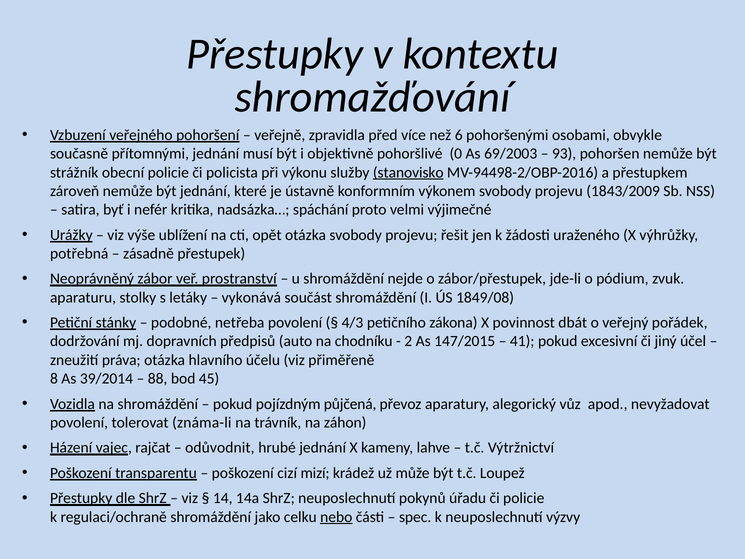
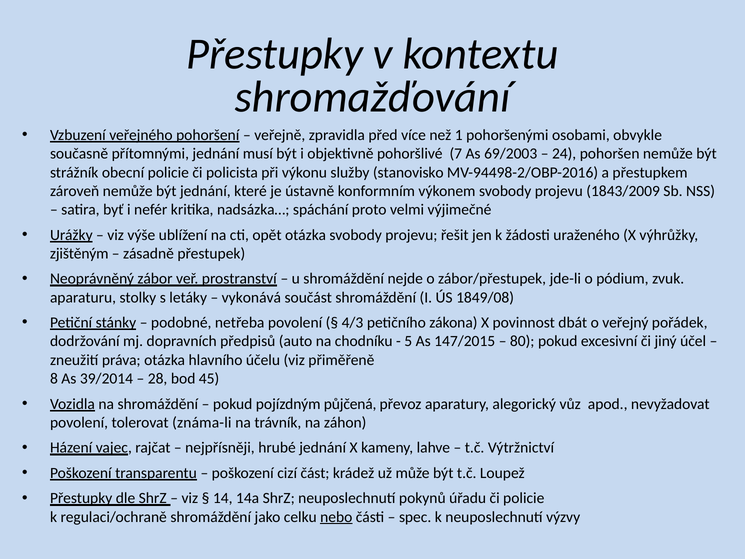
6: 6 -> 1 (459, 135)
0: 0 -> 7 (456, 154)
93: 93 -> 24 (564, 154)
stanovisko underline: present -> none (408, 172)
potřebná: potřebná -> zjištěným (79, 253)
2: 2 -> 5 (408, 341)
41: 41 -> 80 (522, 341)
88: 88 -> 28 (158, 378)
odůvodnit: odůvodnit -> nejpřísněji (220, 448)
mizí: mizí -> část (315, 473)
